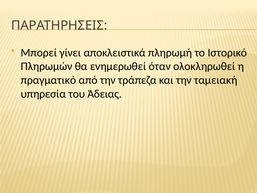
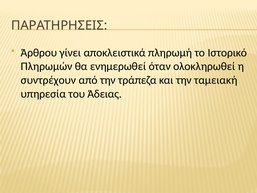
Μπορεί: Μπορεί -> Άρθρου (39, 53)
πραγματικό: πραγματικό -> συντρέχουν (48, 80)
